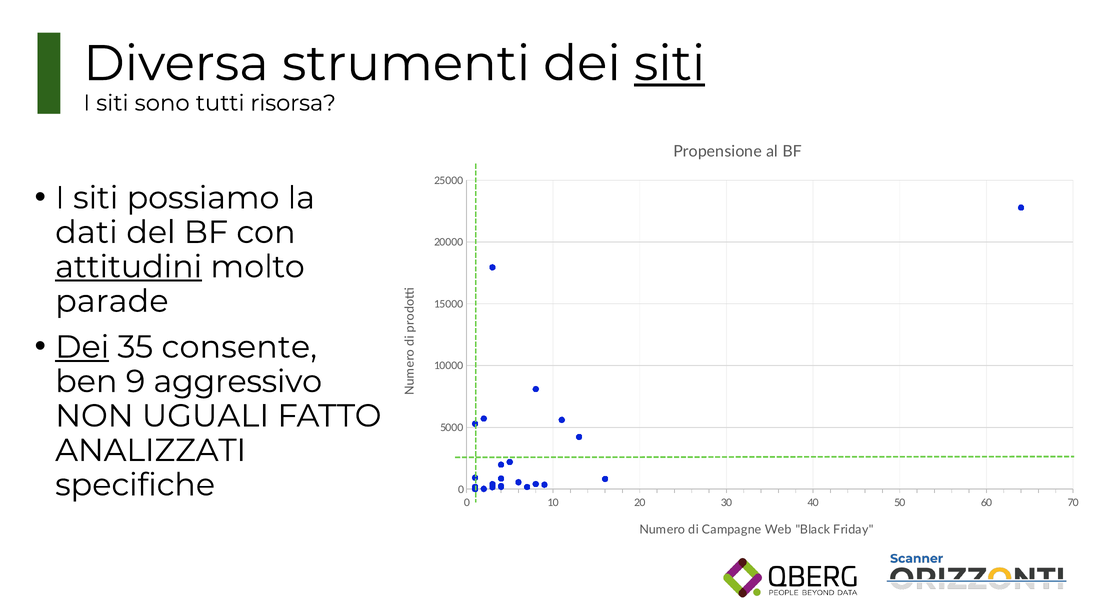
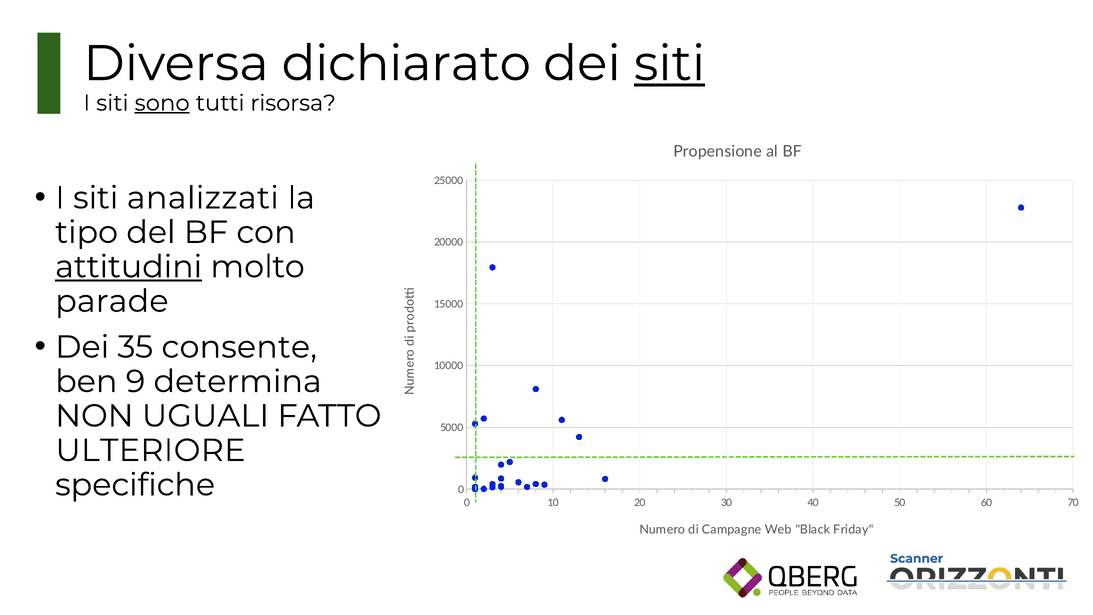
strumenti: strumenti -> dichiarato (406, 64)
sono underline: none -> present (162, 103)
possiamo: possiamo -> analizzati (203, 198)
dati: dati -> tipo (87, 232)
Dei underline: present -> none (82, 347)
aggressivo: aggressivo -> determina (238, 381)
ANALIZZATI: ANALIZZATI -> ULTERIORE (150, 450)
